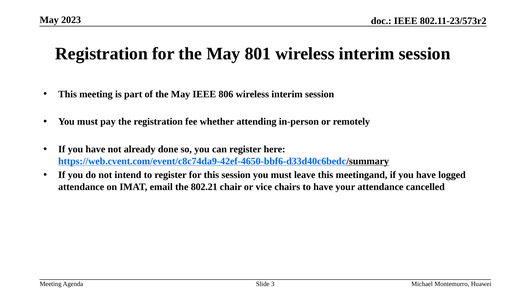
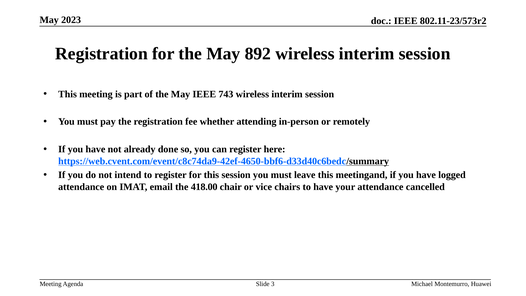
801: 801 -> 892 (258, 54)
806: 806 -> 743 (226, 94)
802.21: 802.21 -> 418.00 (204, 187)
